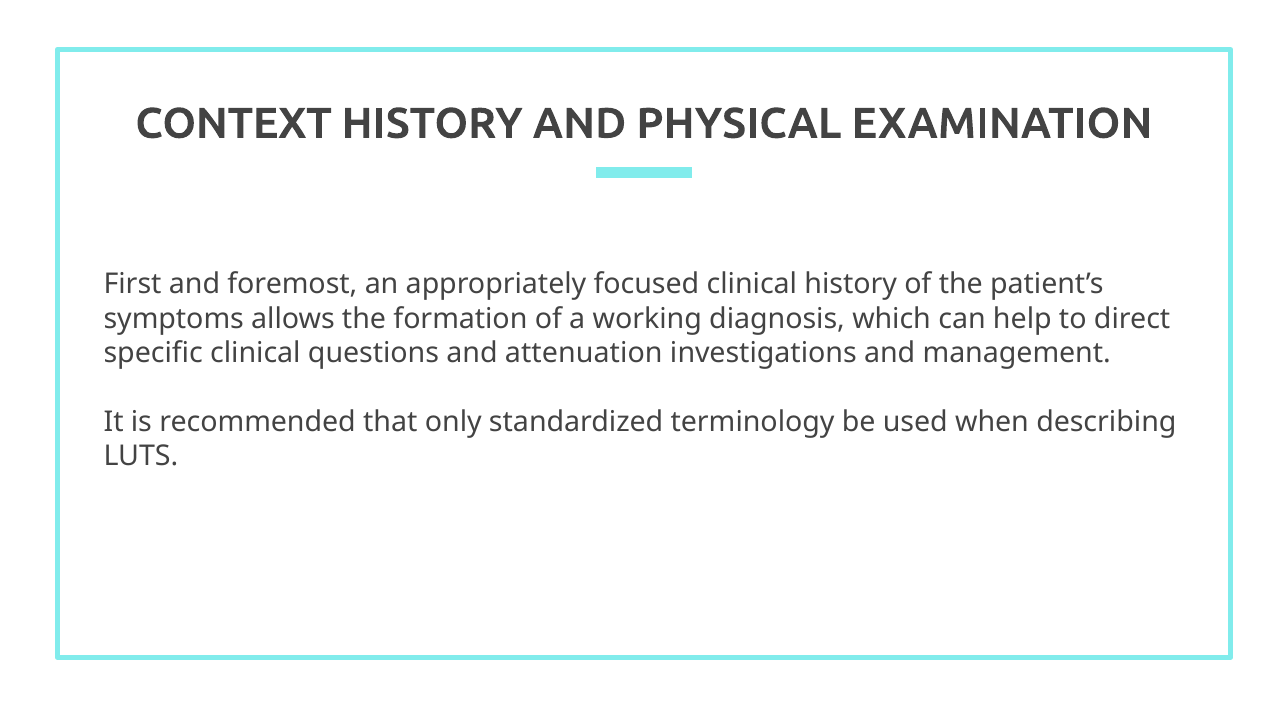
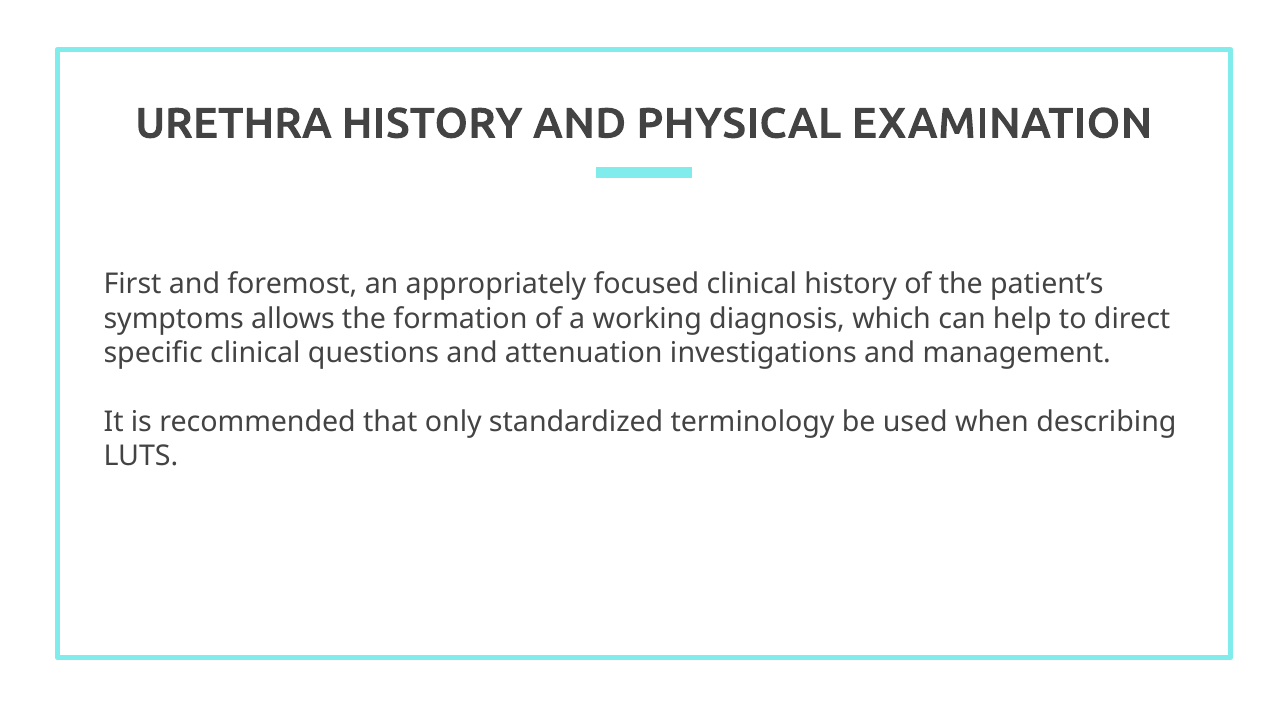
CONTEXT: CONTEXT -> URETHRA (234, 124)
